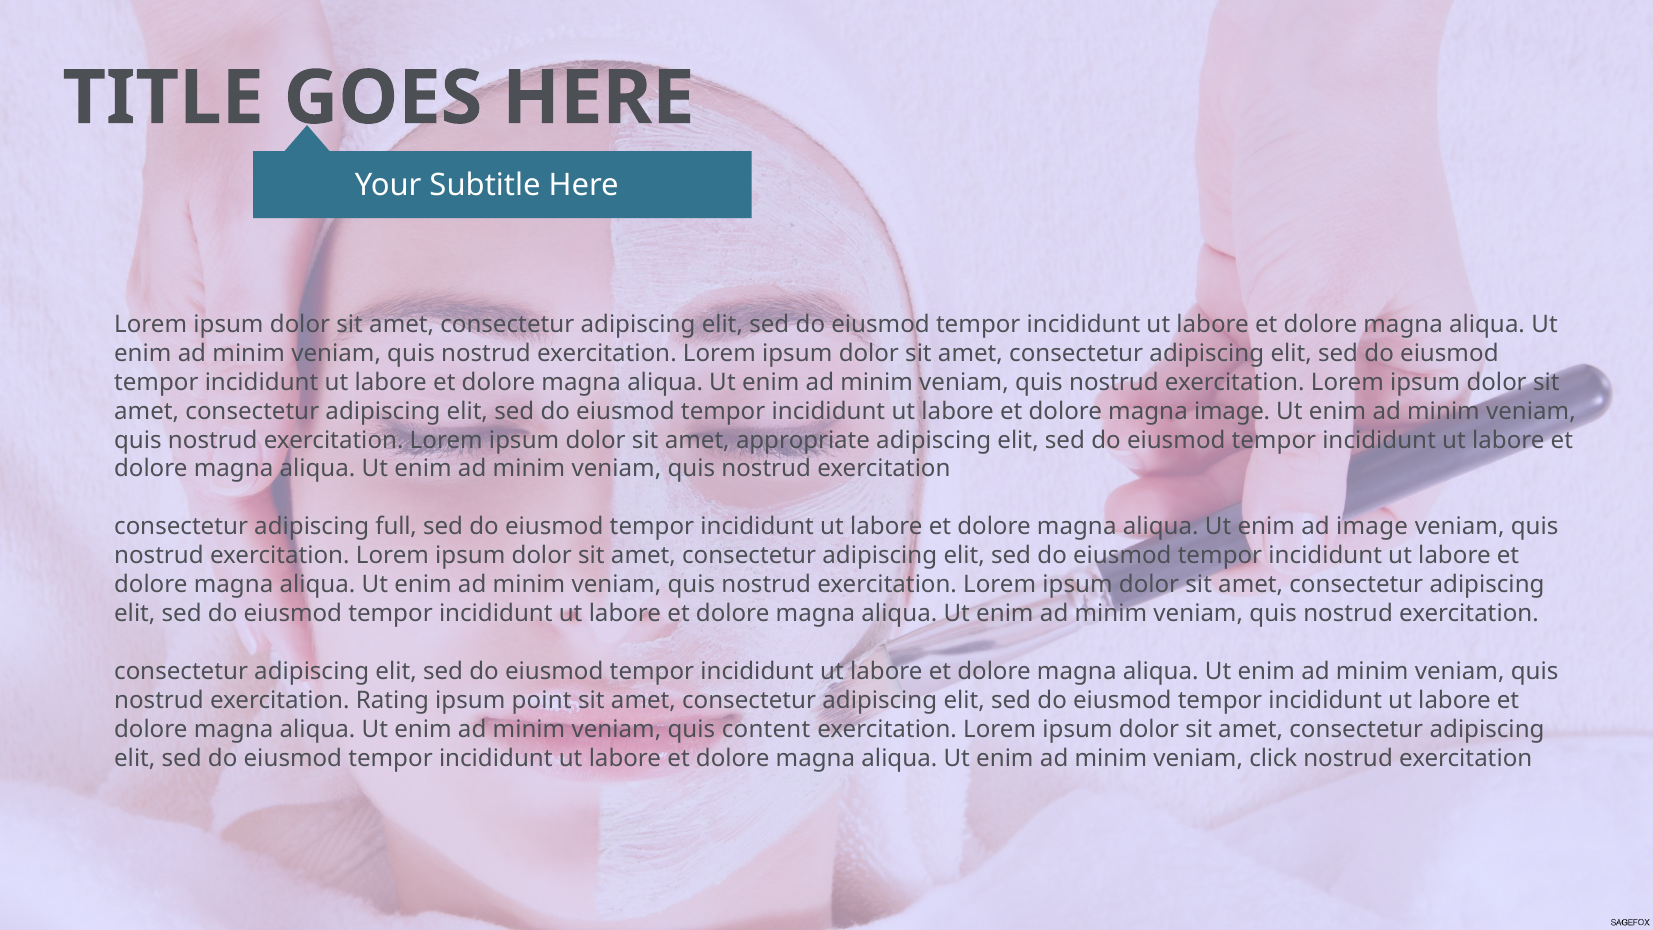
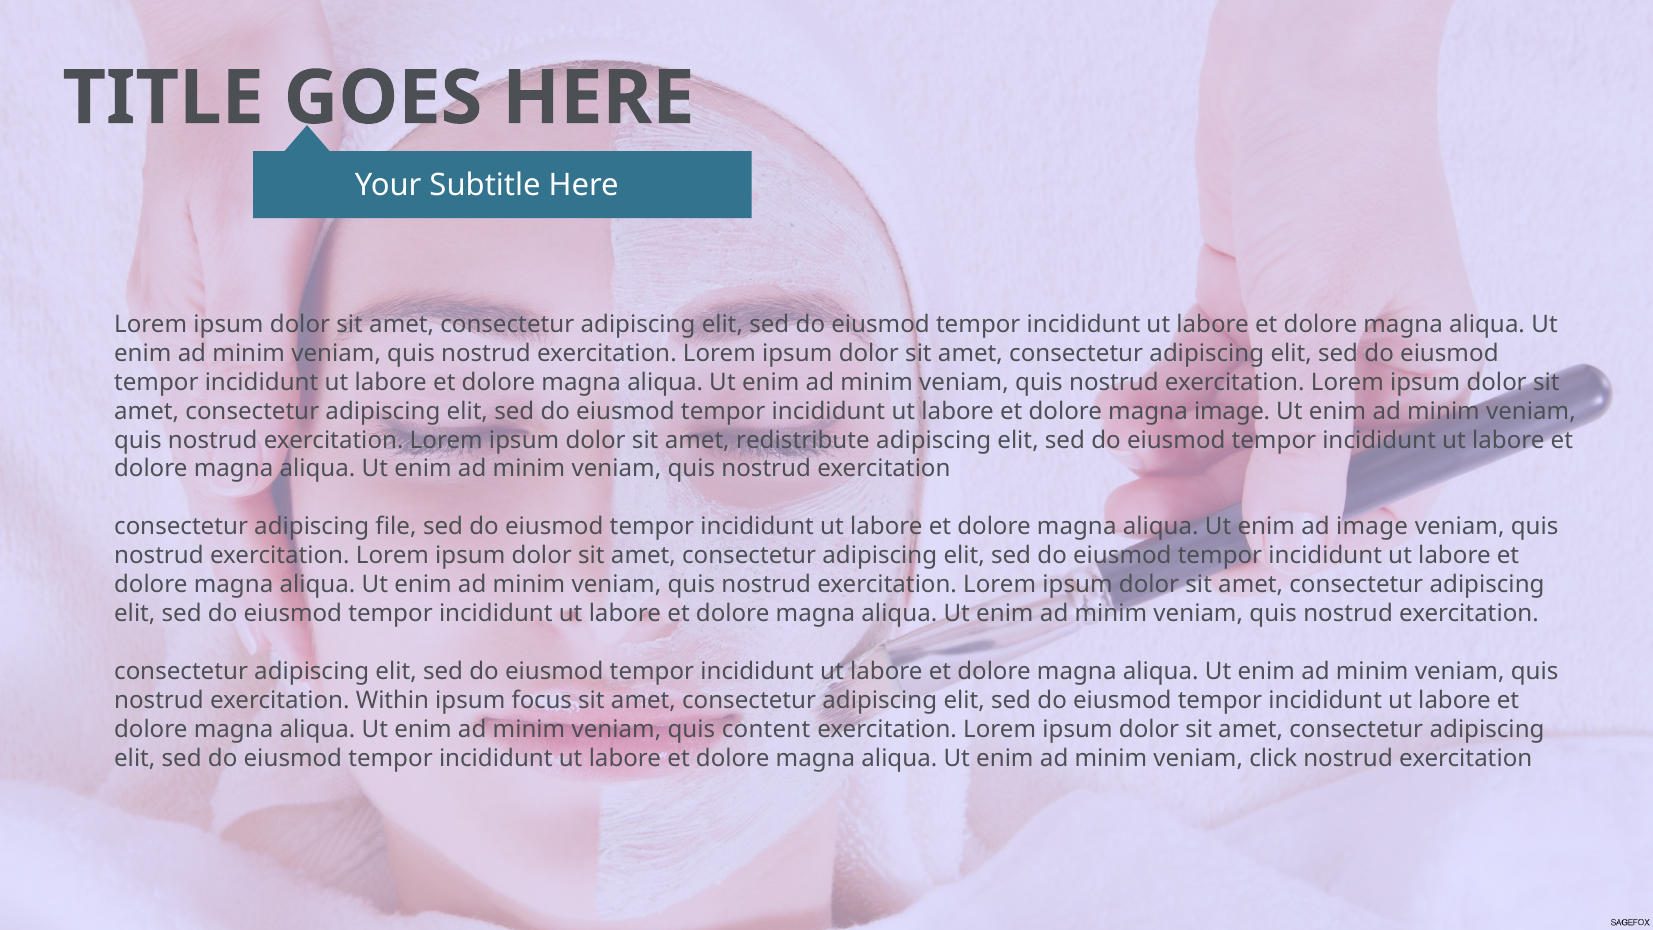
appropriate: appropriate -> redistribute (803, 440)
full: full -> file (396, 527)
Rating: Rating -> Within (392, 700)
point: point -> focus (542, 700)
